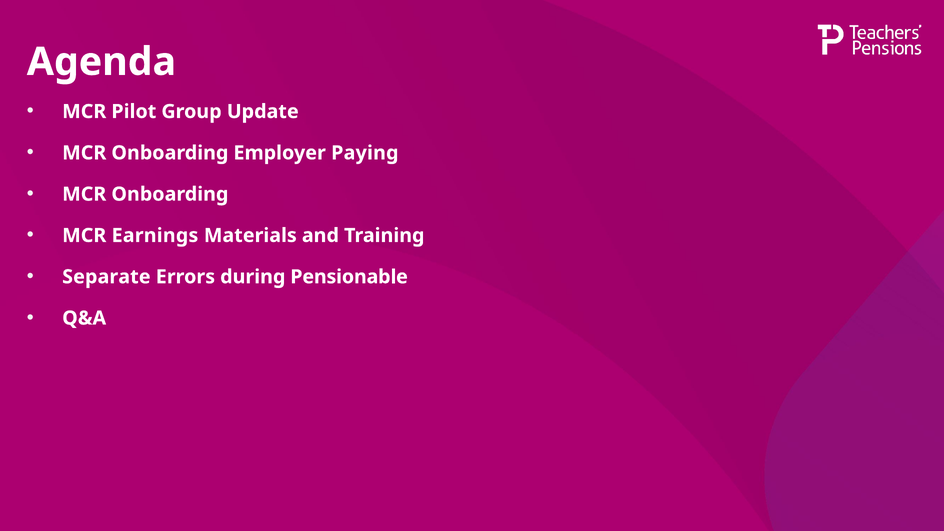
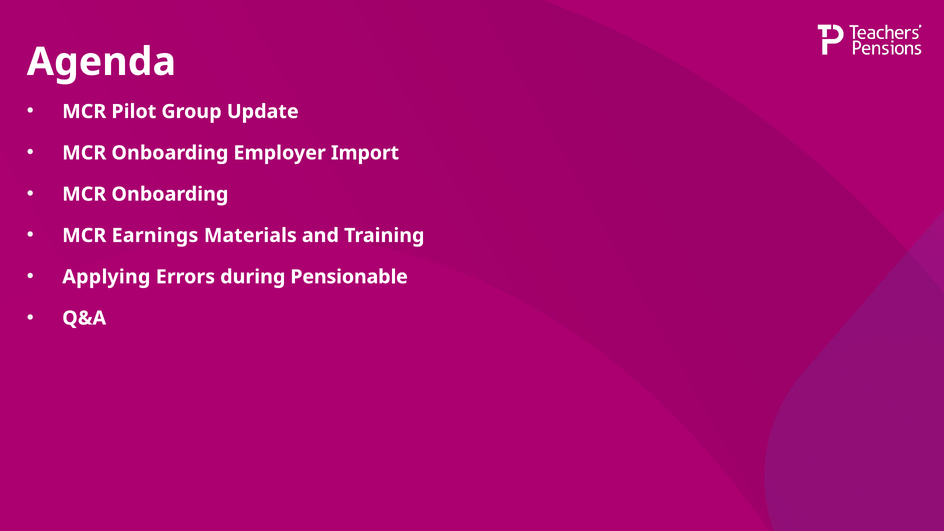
Paying: Paying -> Import (365, 153)
Separate: Separate -> Applying (106, 277)
